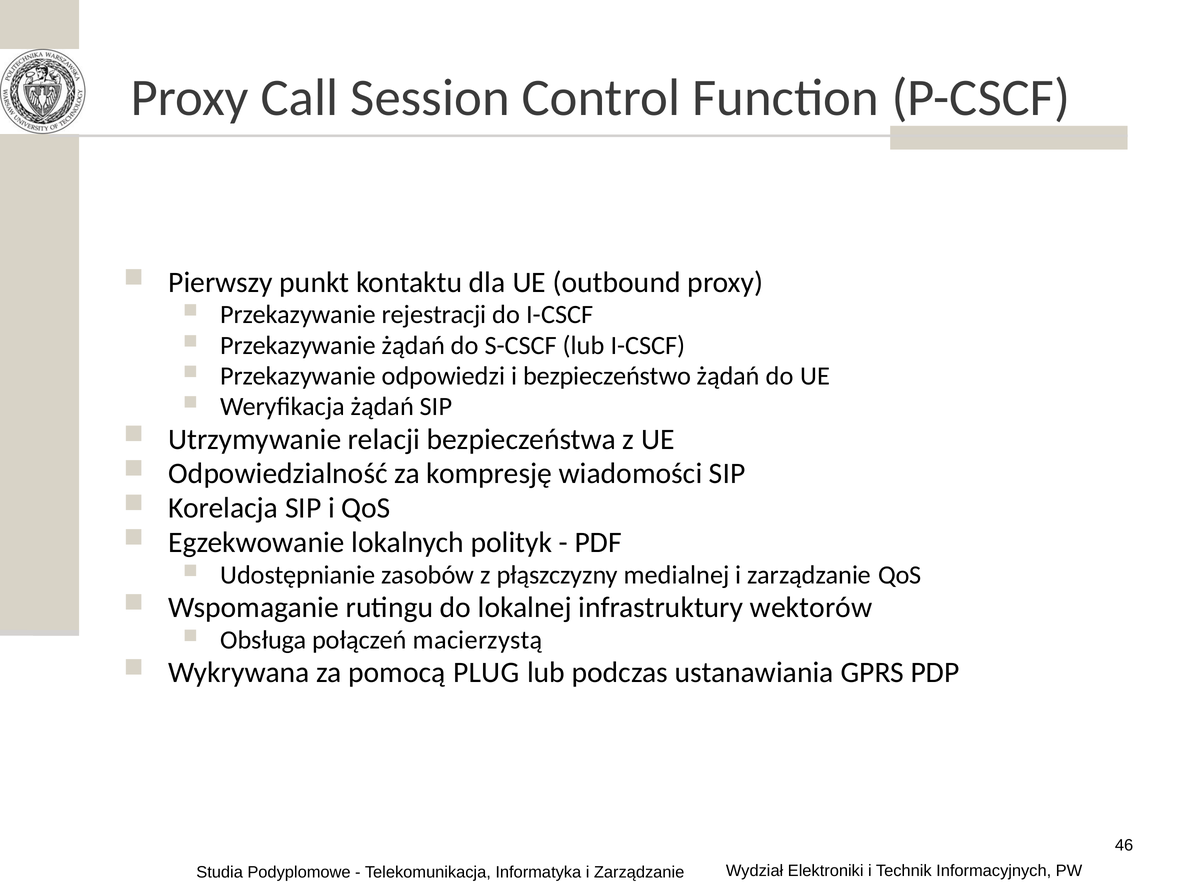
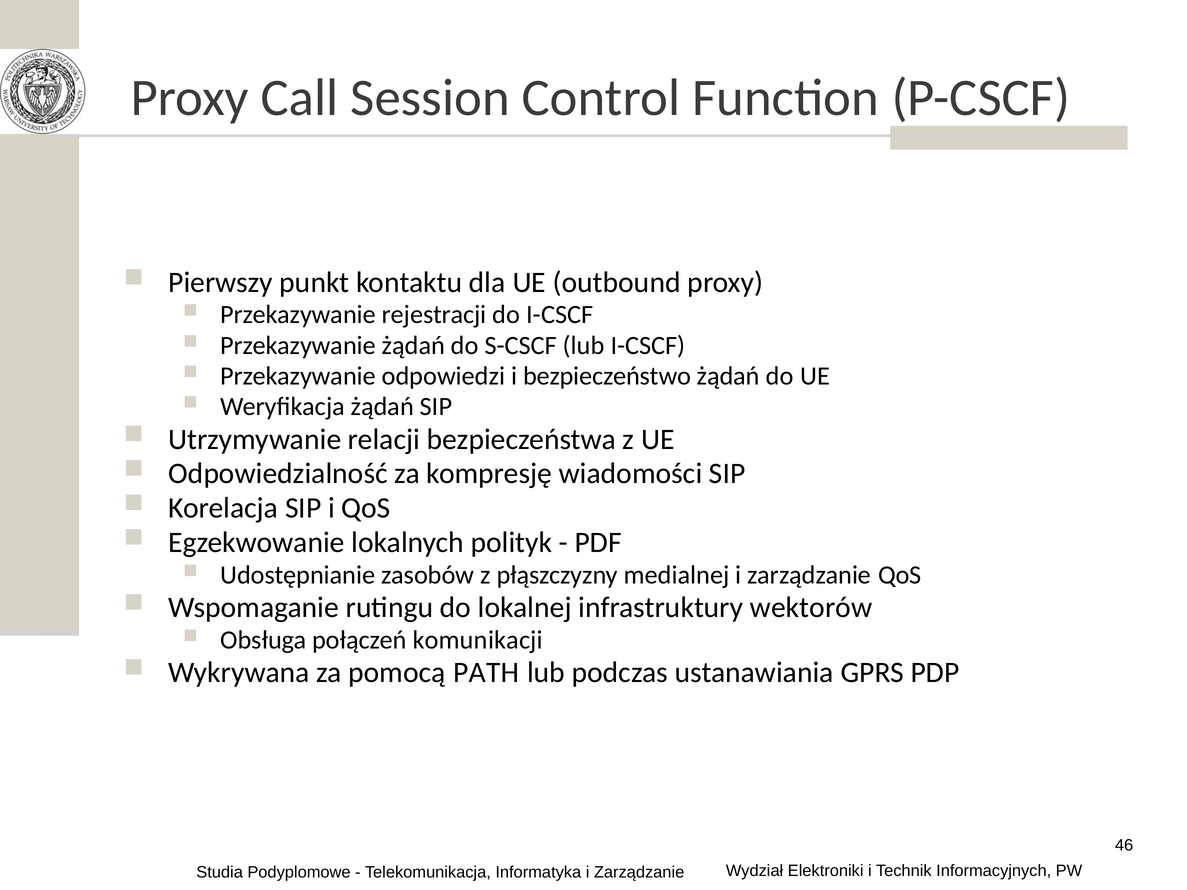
macierzystą: macierzystą -> komunikacji (478, 640)
PLUG: PLUG -> PATH (486, 673)
